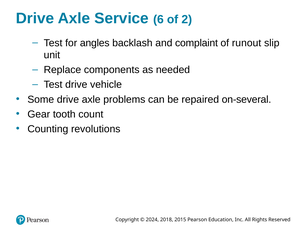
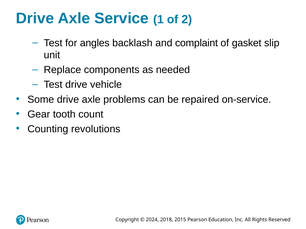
6: 6 -> 1 (158, 19)
runout: runout -> gasket (247, 43)
on-several: on-several -> on-service (246, 100)
